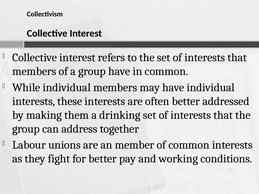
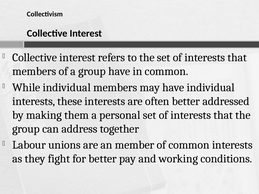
drinking: drinking -> personal (120, 115)
